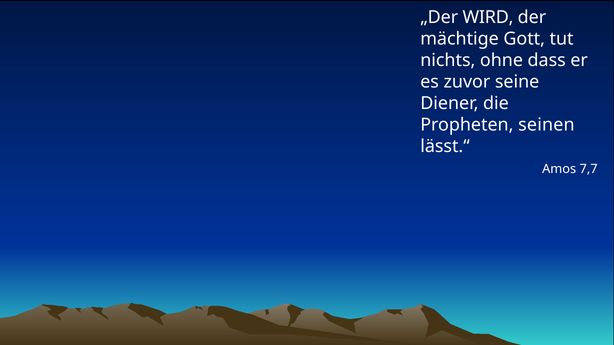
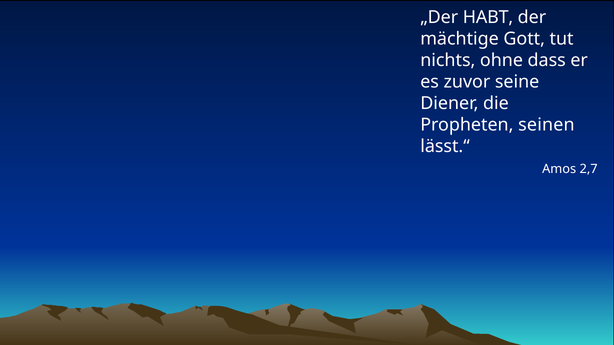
WIRD: WIRD -> HABT (488, 17)
7,7: 7,7 -> 2,7 (589, 169)
